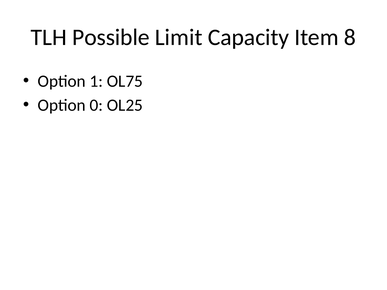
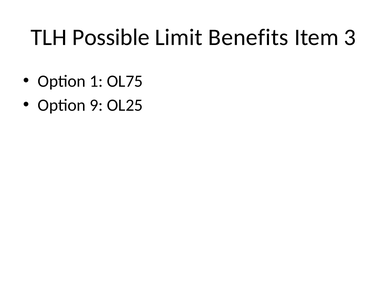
Capacity: Capacity -> Benefits (248, 37)
8: 8 -> 3 (350, 37)
0: 0 -> 9 (96, 105)
